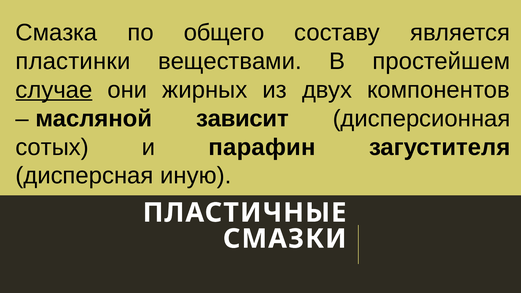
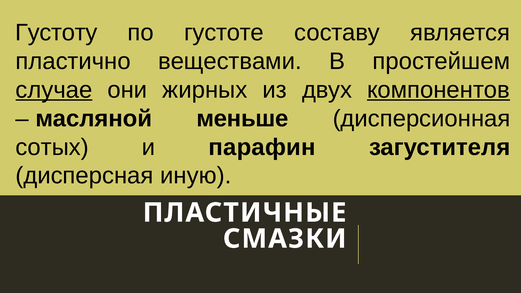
Смазка: Смазка -> Густоту (56, 33)
общего: общего -> густоте (224, 33)
пластинки: пластинки -> пластично (73, 61)
компонентов underline: none -> present (439, 90)
зависит: зависит -> меньше (242, 119)
